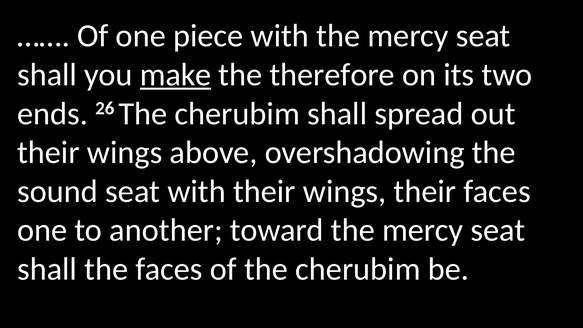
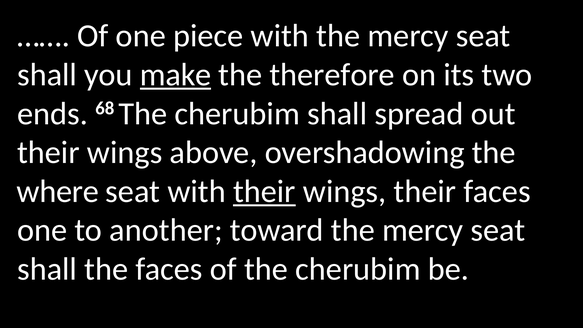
26: 26 -> 68 (105, 108)
sound: sound -> where (58, 191)
their underline: none -> present (264, 191)
